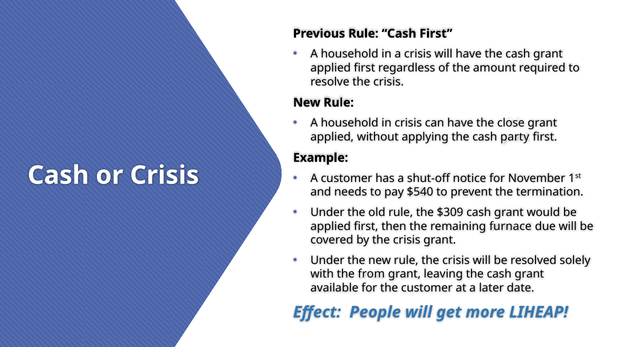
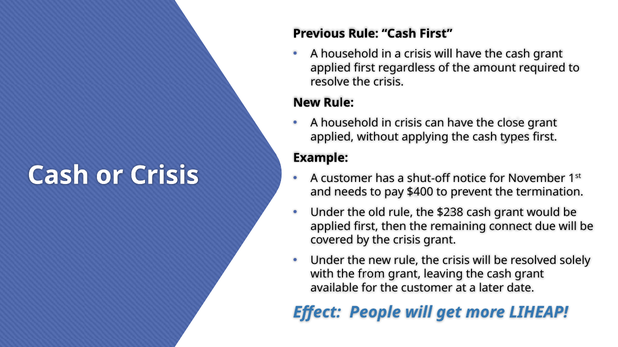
party: party -> types (515, 137)
$540: $540 -> $400 (420, 193)
$309: $309 -> $238 (450, 213)
furnace: furnace -> connect (511, 227)
